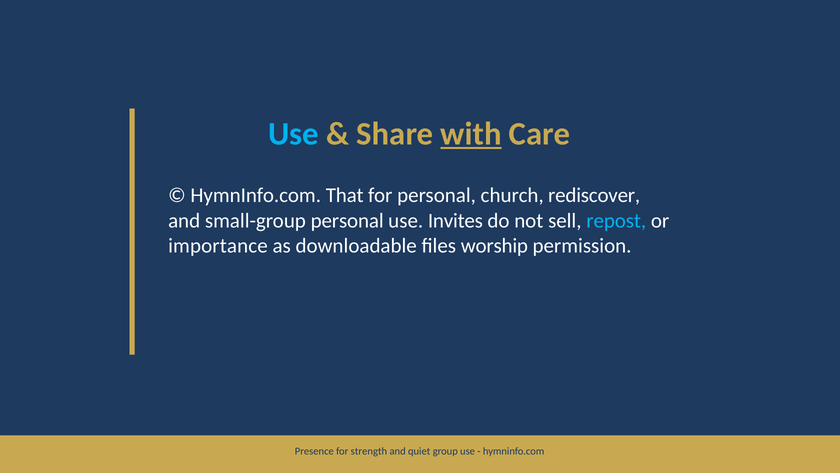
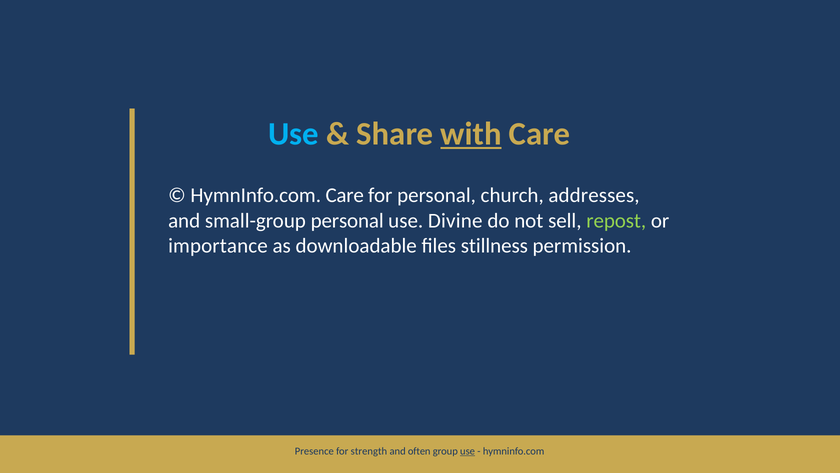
HymnInfo.com That: That -> Care (345, 195)
rediscover: rediscover -> addresses (594, 195)
Invites: Invites -> Divine (455, 220)
repost colour: light blue -> light green (616, 220)
worship: worship -> stillness (494, 246)
quiet: quiet -> often (419, 451)
use underline: none -> present (468, 451)
